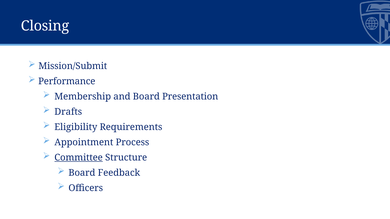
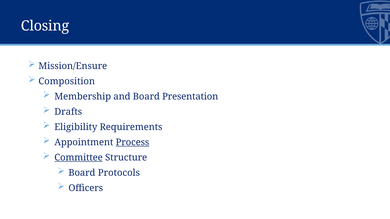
Mission/Submit: Mission/Submit -> Mission/Ensure (73, 66)
Performance: Performance -> Composition (67, 81)
Process underline: none -> present (132, 142)
Feedback: Feedback -> Protocols (119, 173)
